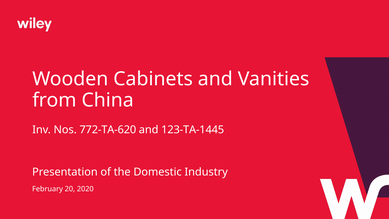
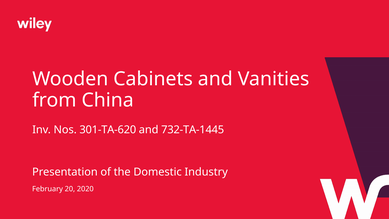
772-TA-620: 772-TA-620 -> 301-TA-620 (108, 130)
123-TA-1445: 123-TA-1445 -> 732-TA-1445 (193, 130)
